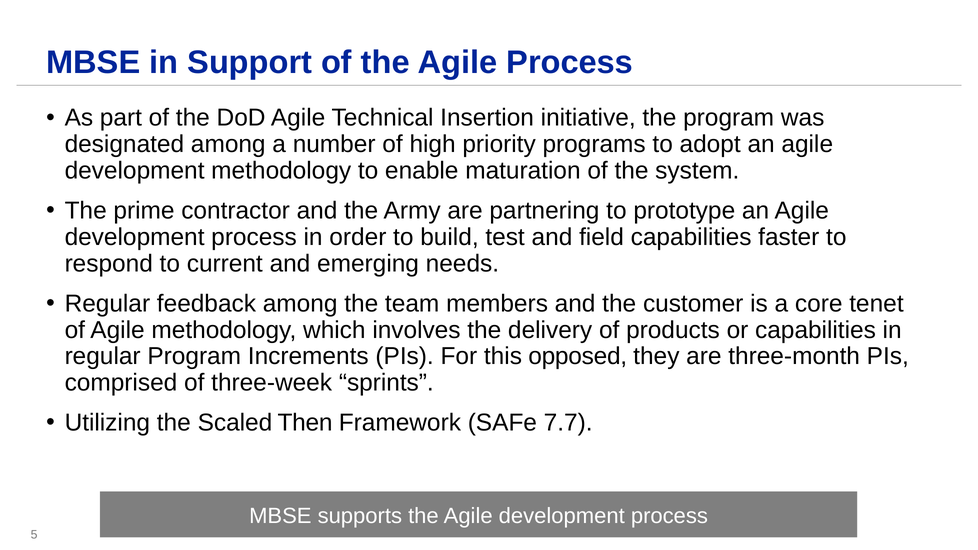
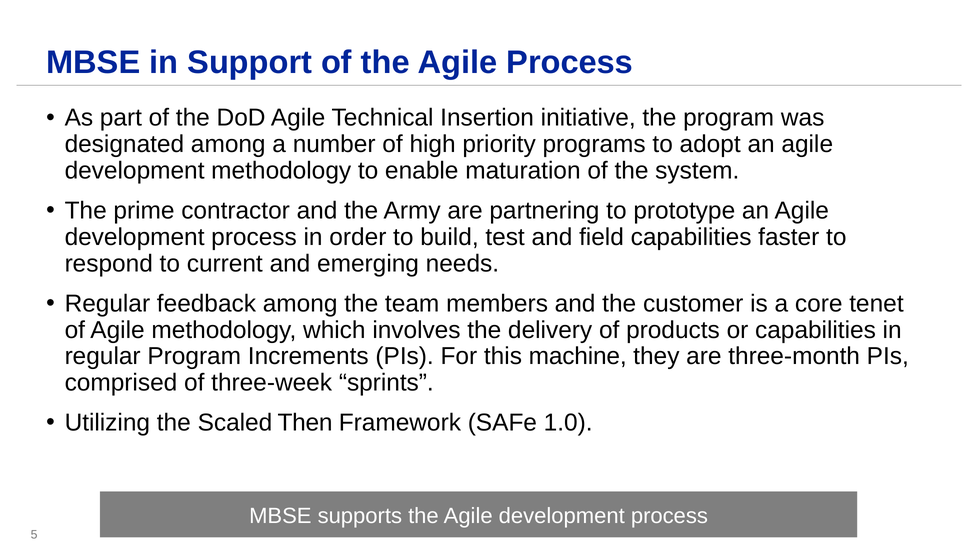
opposed: opposed -> machine (578, 356)
7.7: 7.7 -> 1.0 (568, 423)
